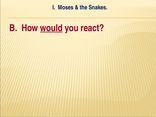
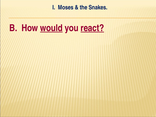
react underline: none -> present (92, 28)
